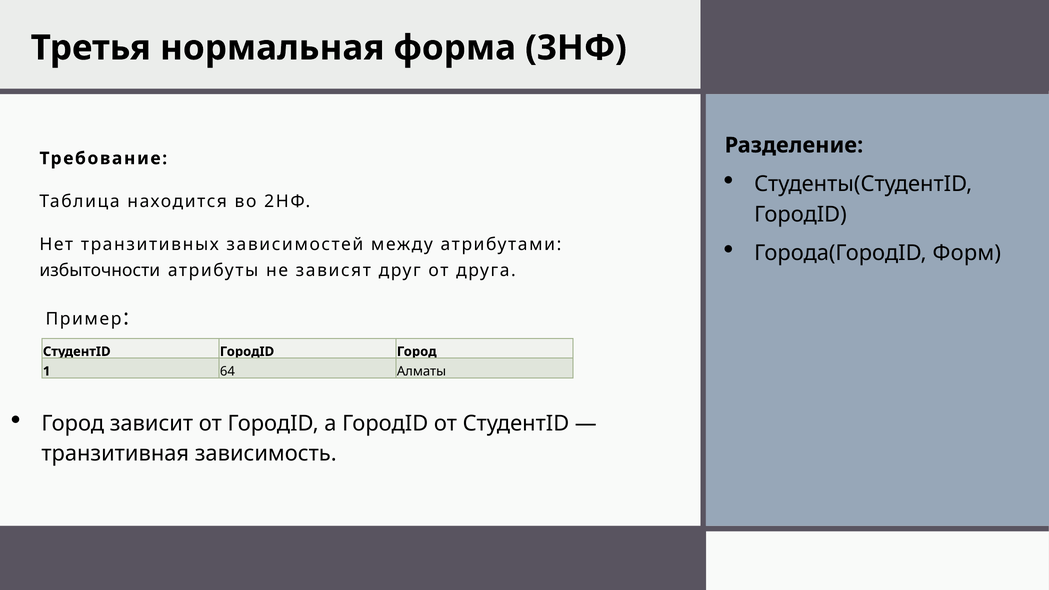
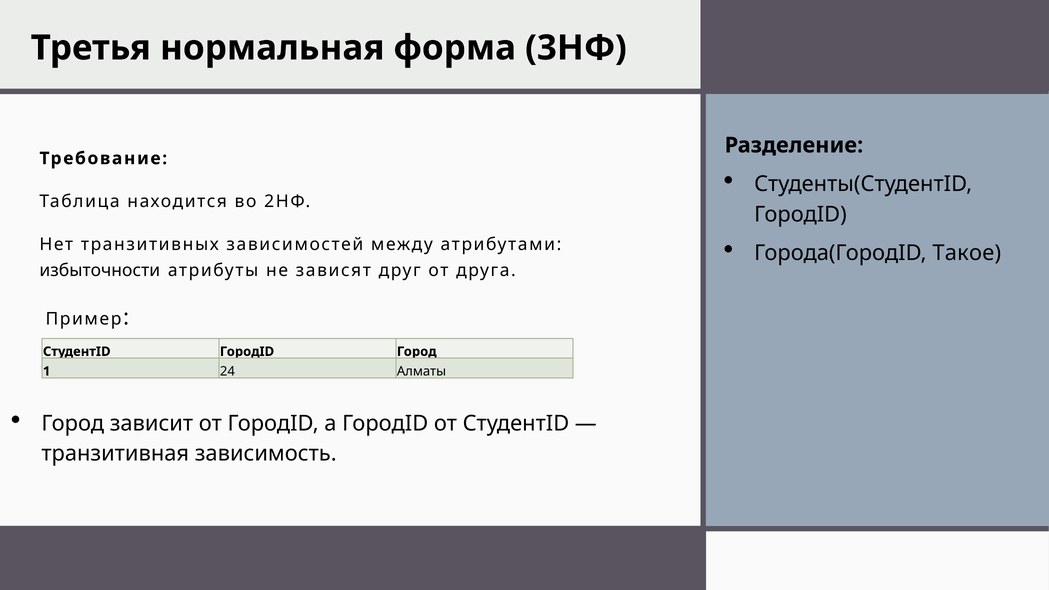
Форм: Форм -> Такое (967, 253)
64: 64 -> 24 (227, 371)
